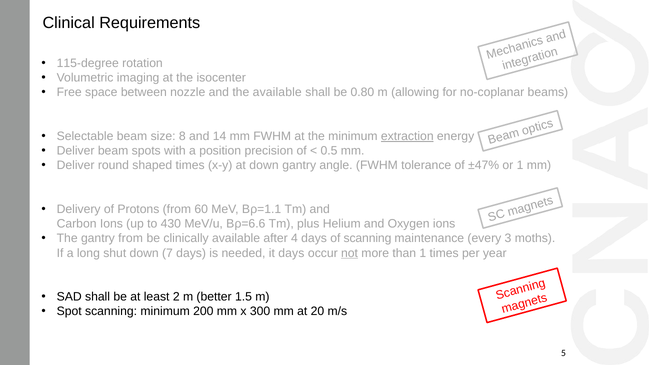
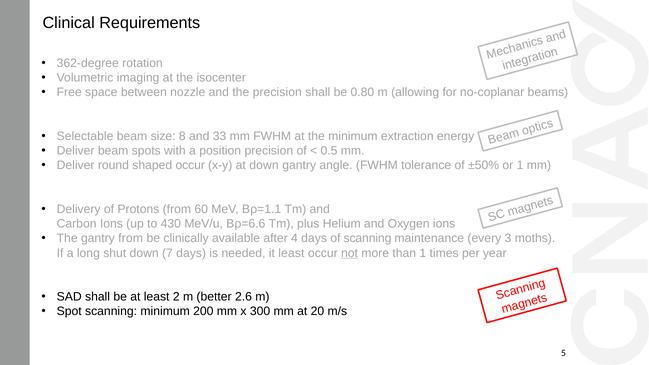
115-degree: 115-degree -> 362-degree (88, 63)
the available: available -> precision (277, 92)
14: 14 -> 33 (220, 136)
extraction underline: present -> none (407, 136)
shaped times: times -> occur (190, 165)
±47%: ±47% -> ±50% (484, 165)
it days: days -> least (291, 253)
1.5: 1.5 -> 2.6 (243, 297)
